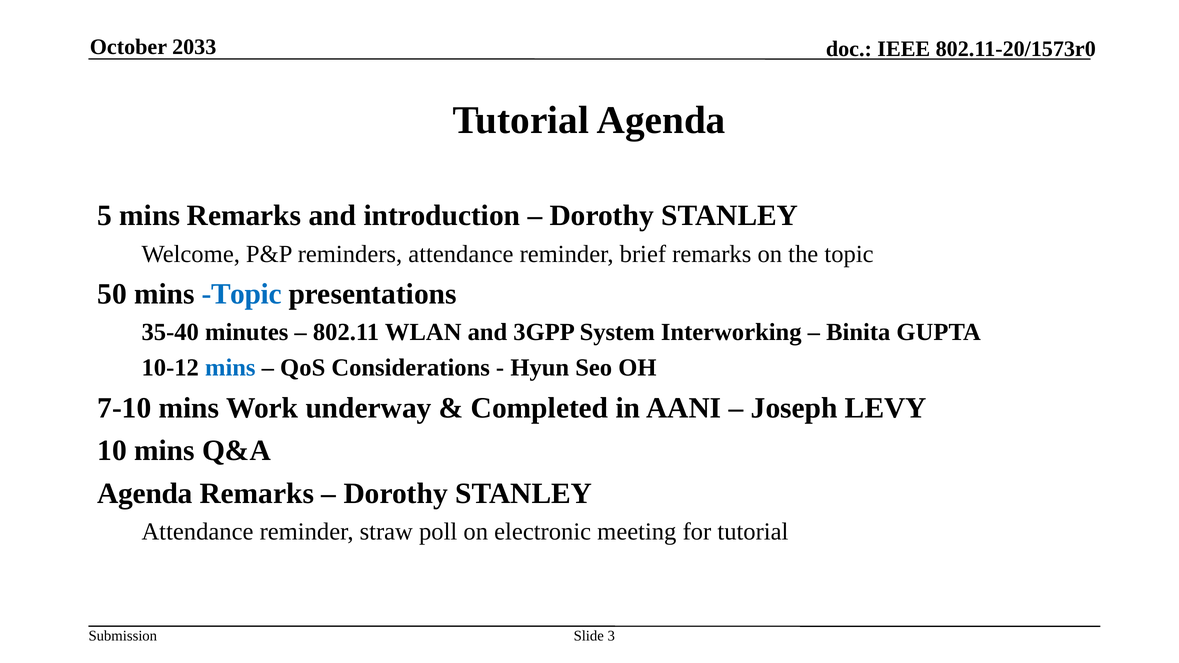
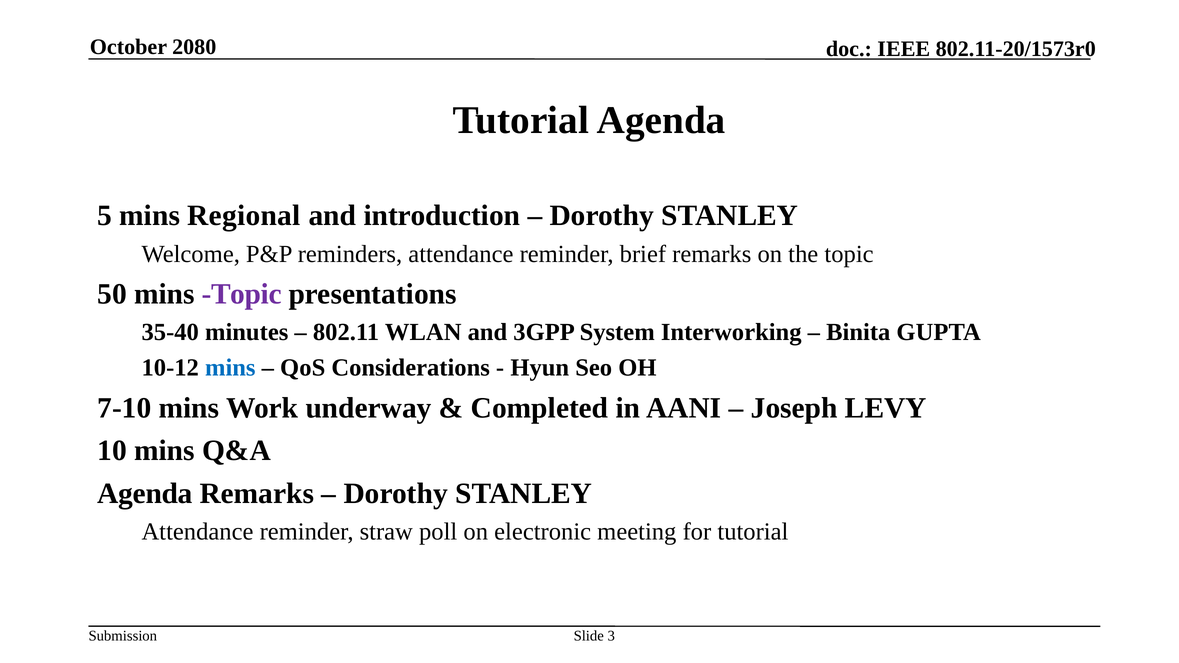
2033: 2033 -> 2080 (194, 47)
mins Remarks: Remarks -> Regional (244, 216)
Topic colour: blue -> purple (242, 294)
